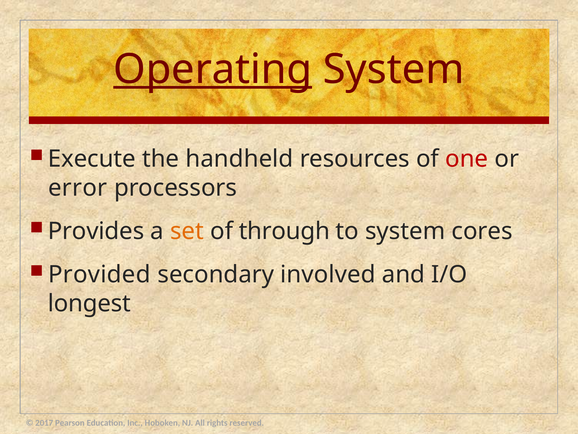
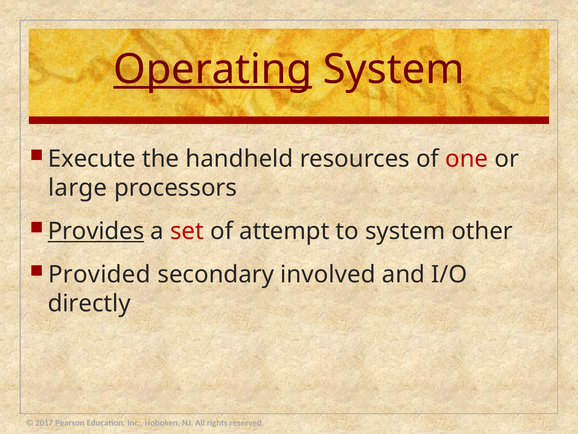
error: error -> large (78, 188)
Provides underline: none -> present (96, 231)
set colour: orange -> red (187, 231)
through: through -> attempt (284, 231)
cores: cores -> other (482, 231)
longest: longest -> directly (89, 303)
